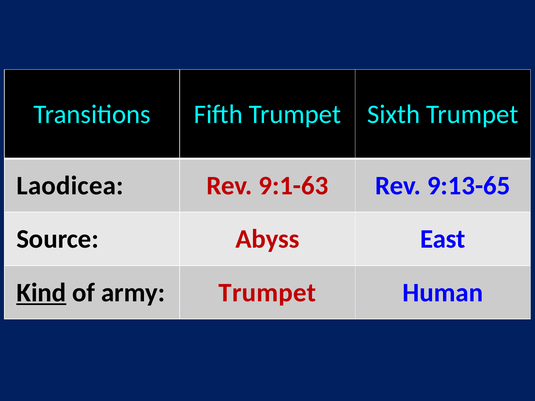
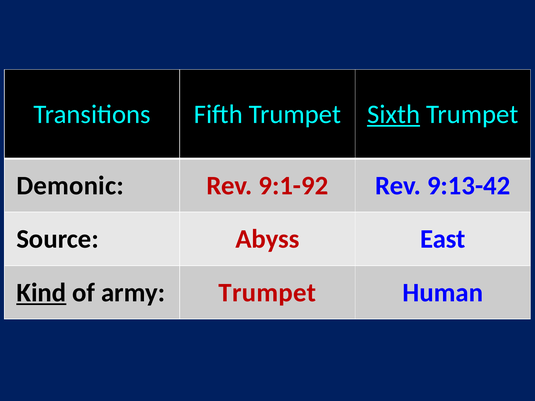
Sixth underline: none -> present (394, 114)
Laodicea: Laodicea -> Demonic (70, 186)
9:1-63: 9:1-63 -> 9:1-92 (293, 186)
9:13-65: 9:13-65 -> 9:13-42 (469, 186)
